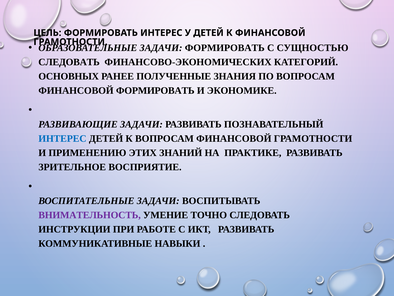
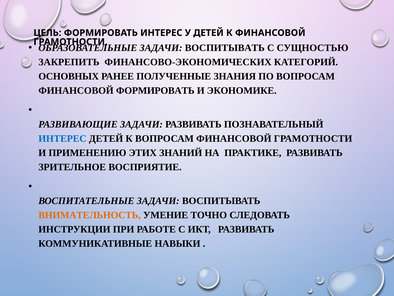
ФОРМИРОВАТЬ: ФОРМИРОВАТЬ -> ВОСПИТЫВАТЬ (225, 48)
СЛЕДОВАТЬ: СЛЕДОВАТЬ -> ЗАКРЕПИТЬ (69, 62)
ВНИМАТЕЛЬНОСТЬ colour: purple -> orange (90, 215)
